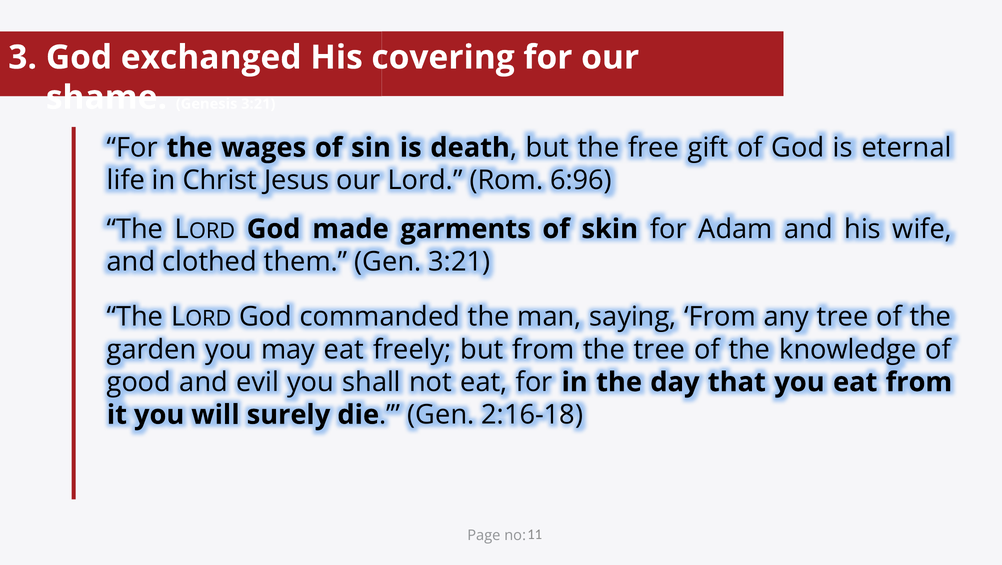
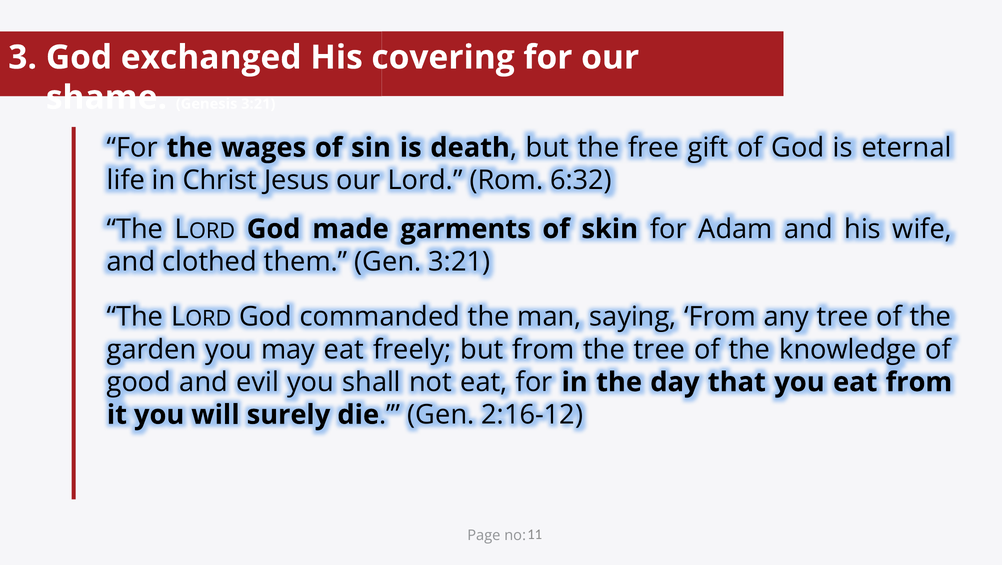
6:96: 6:96 -> 6:32 (581, 180)
2:16-18: 2:16-18 -> 2:16-12 (532, 415)
